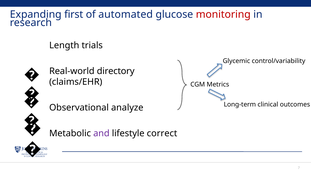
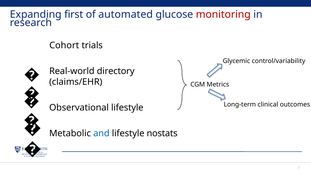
Length: Length -> Cohort (64, 45)
Observational analyze: analyze -> lifestyle (127, 108)
and colour: purple -> blue (101, 133)
correct: correct -> nostats (162, 133)
